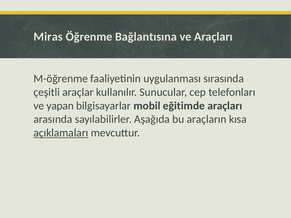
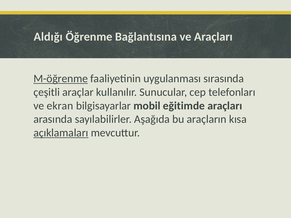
Miras: Miras -> Aldığı (48, 37)
M-öğrenme underline: none -> present (61, 79)
yapan: yapan -> ekran (60, 106)
